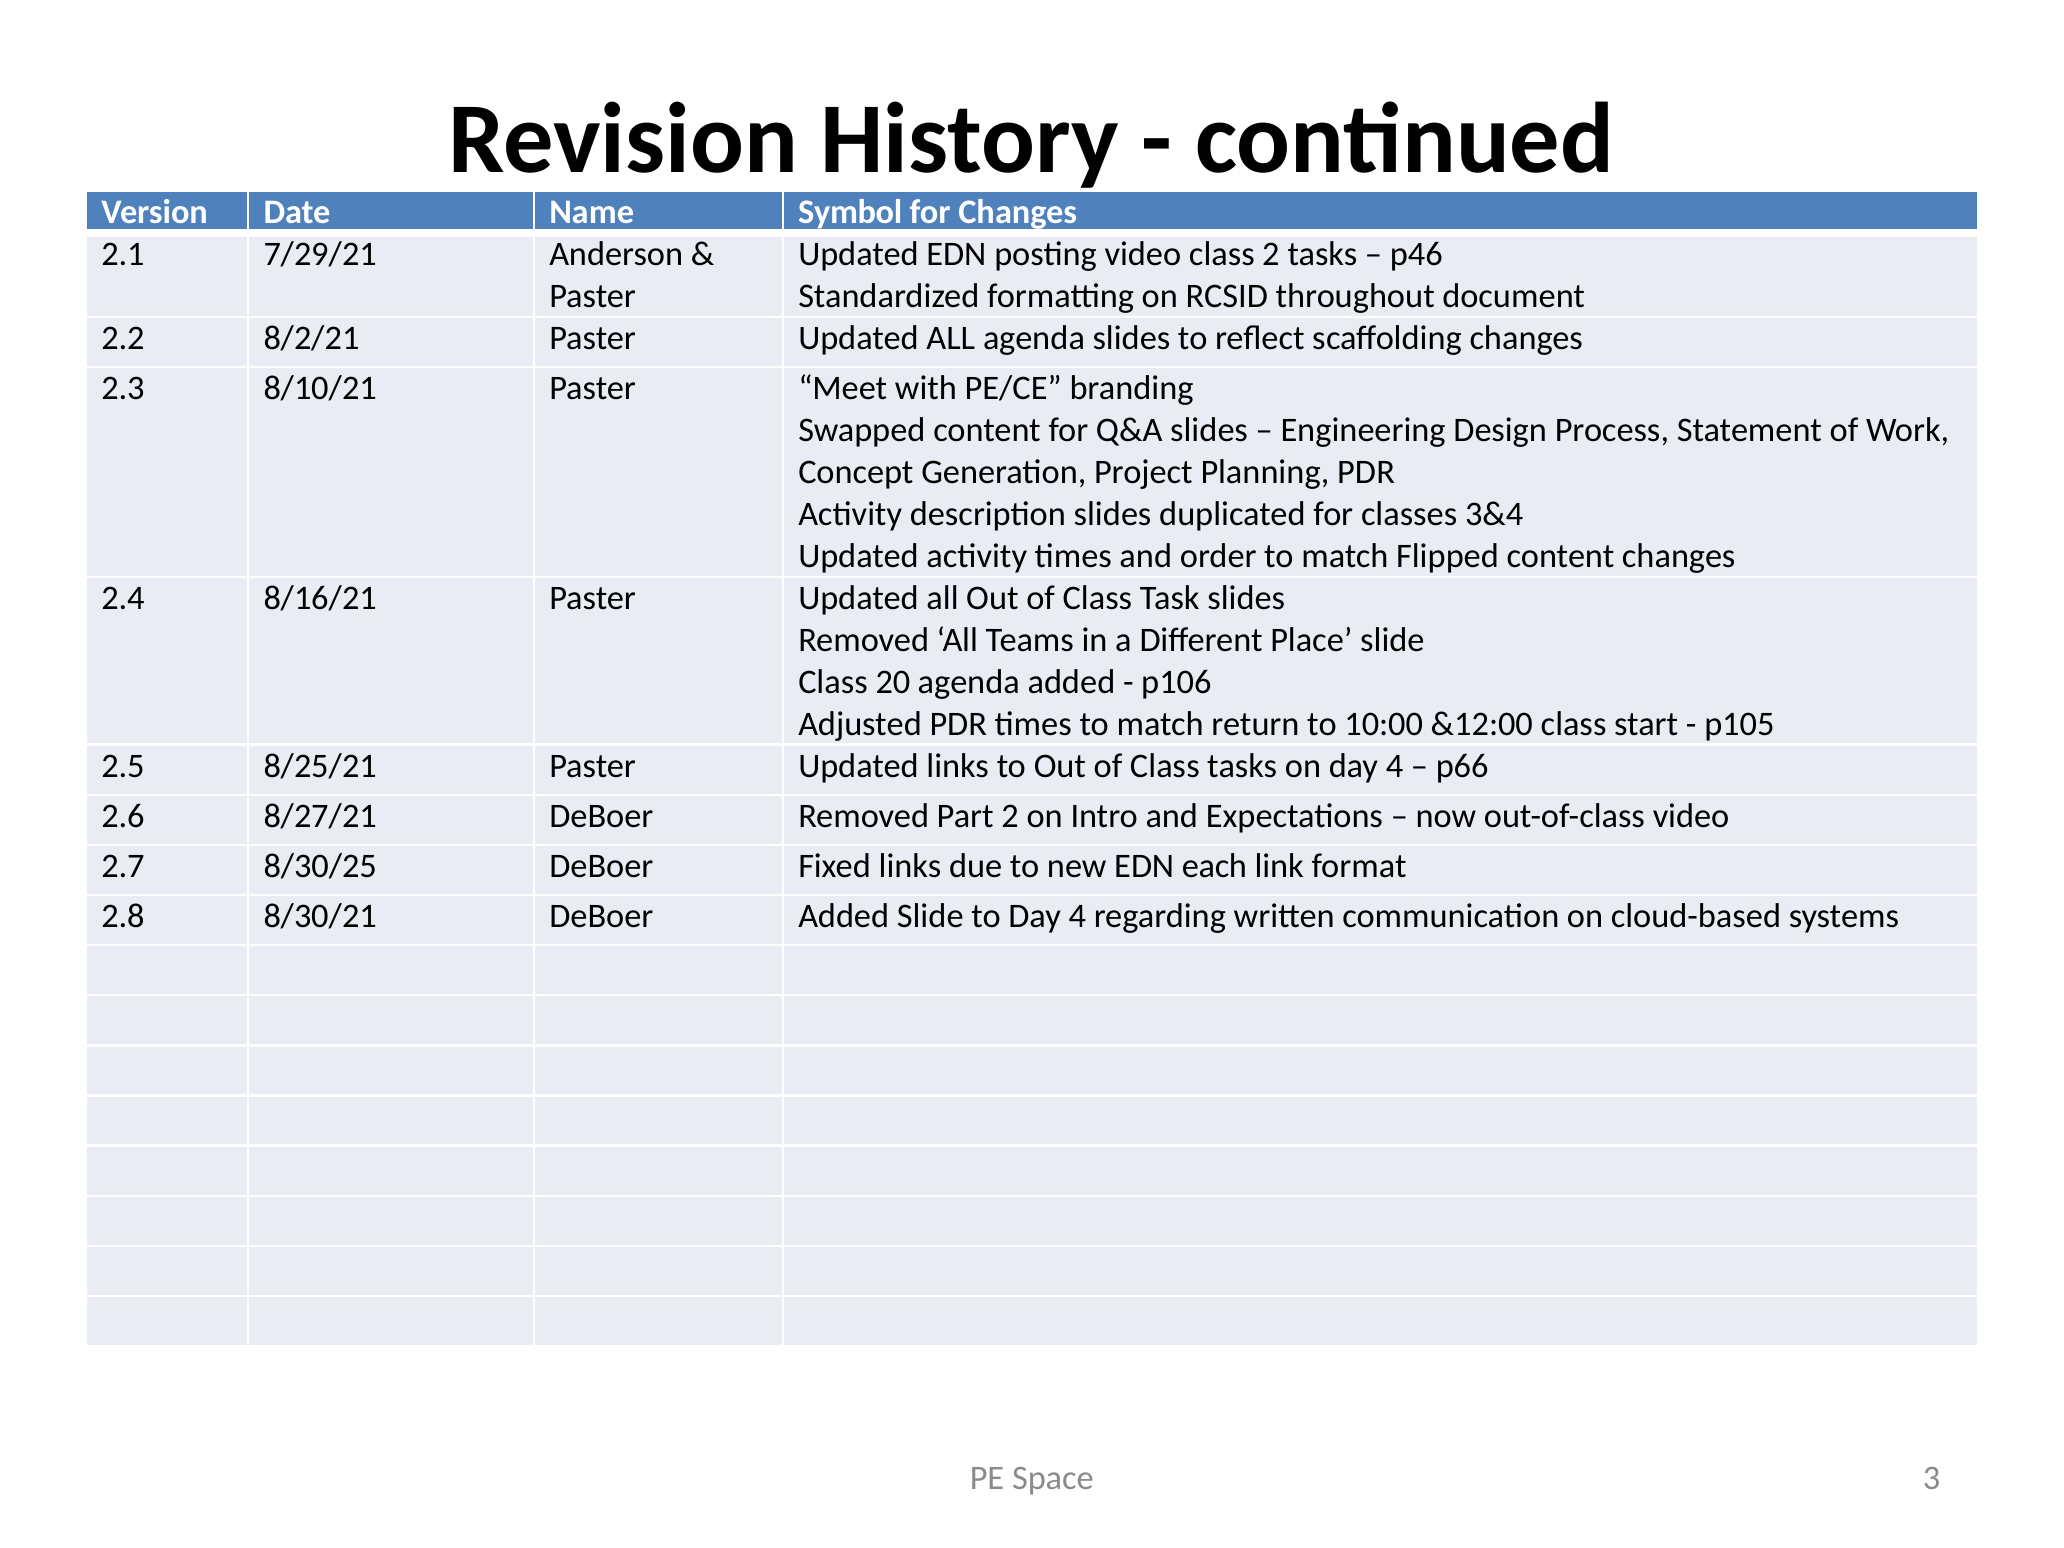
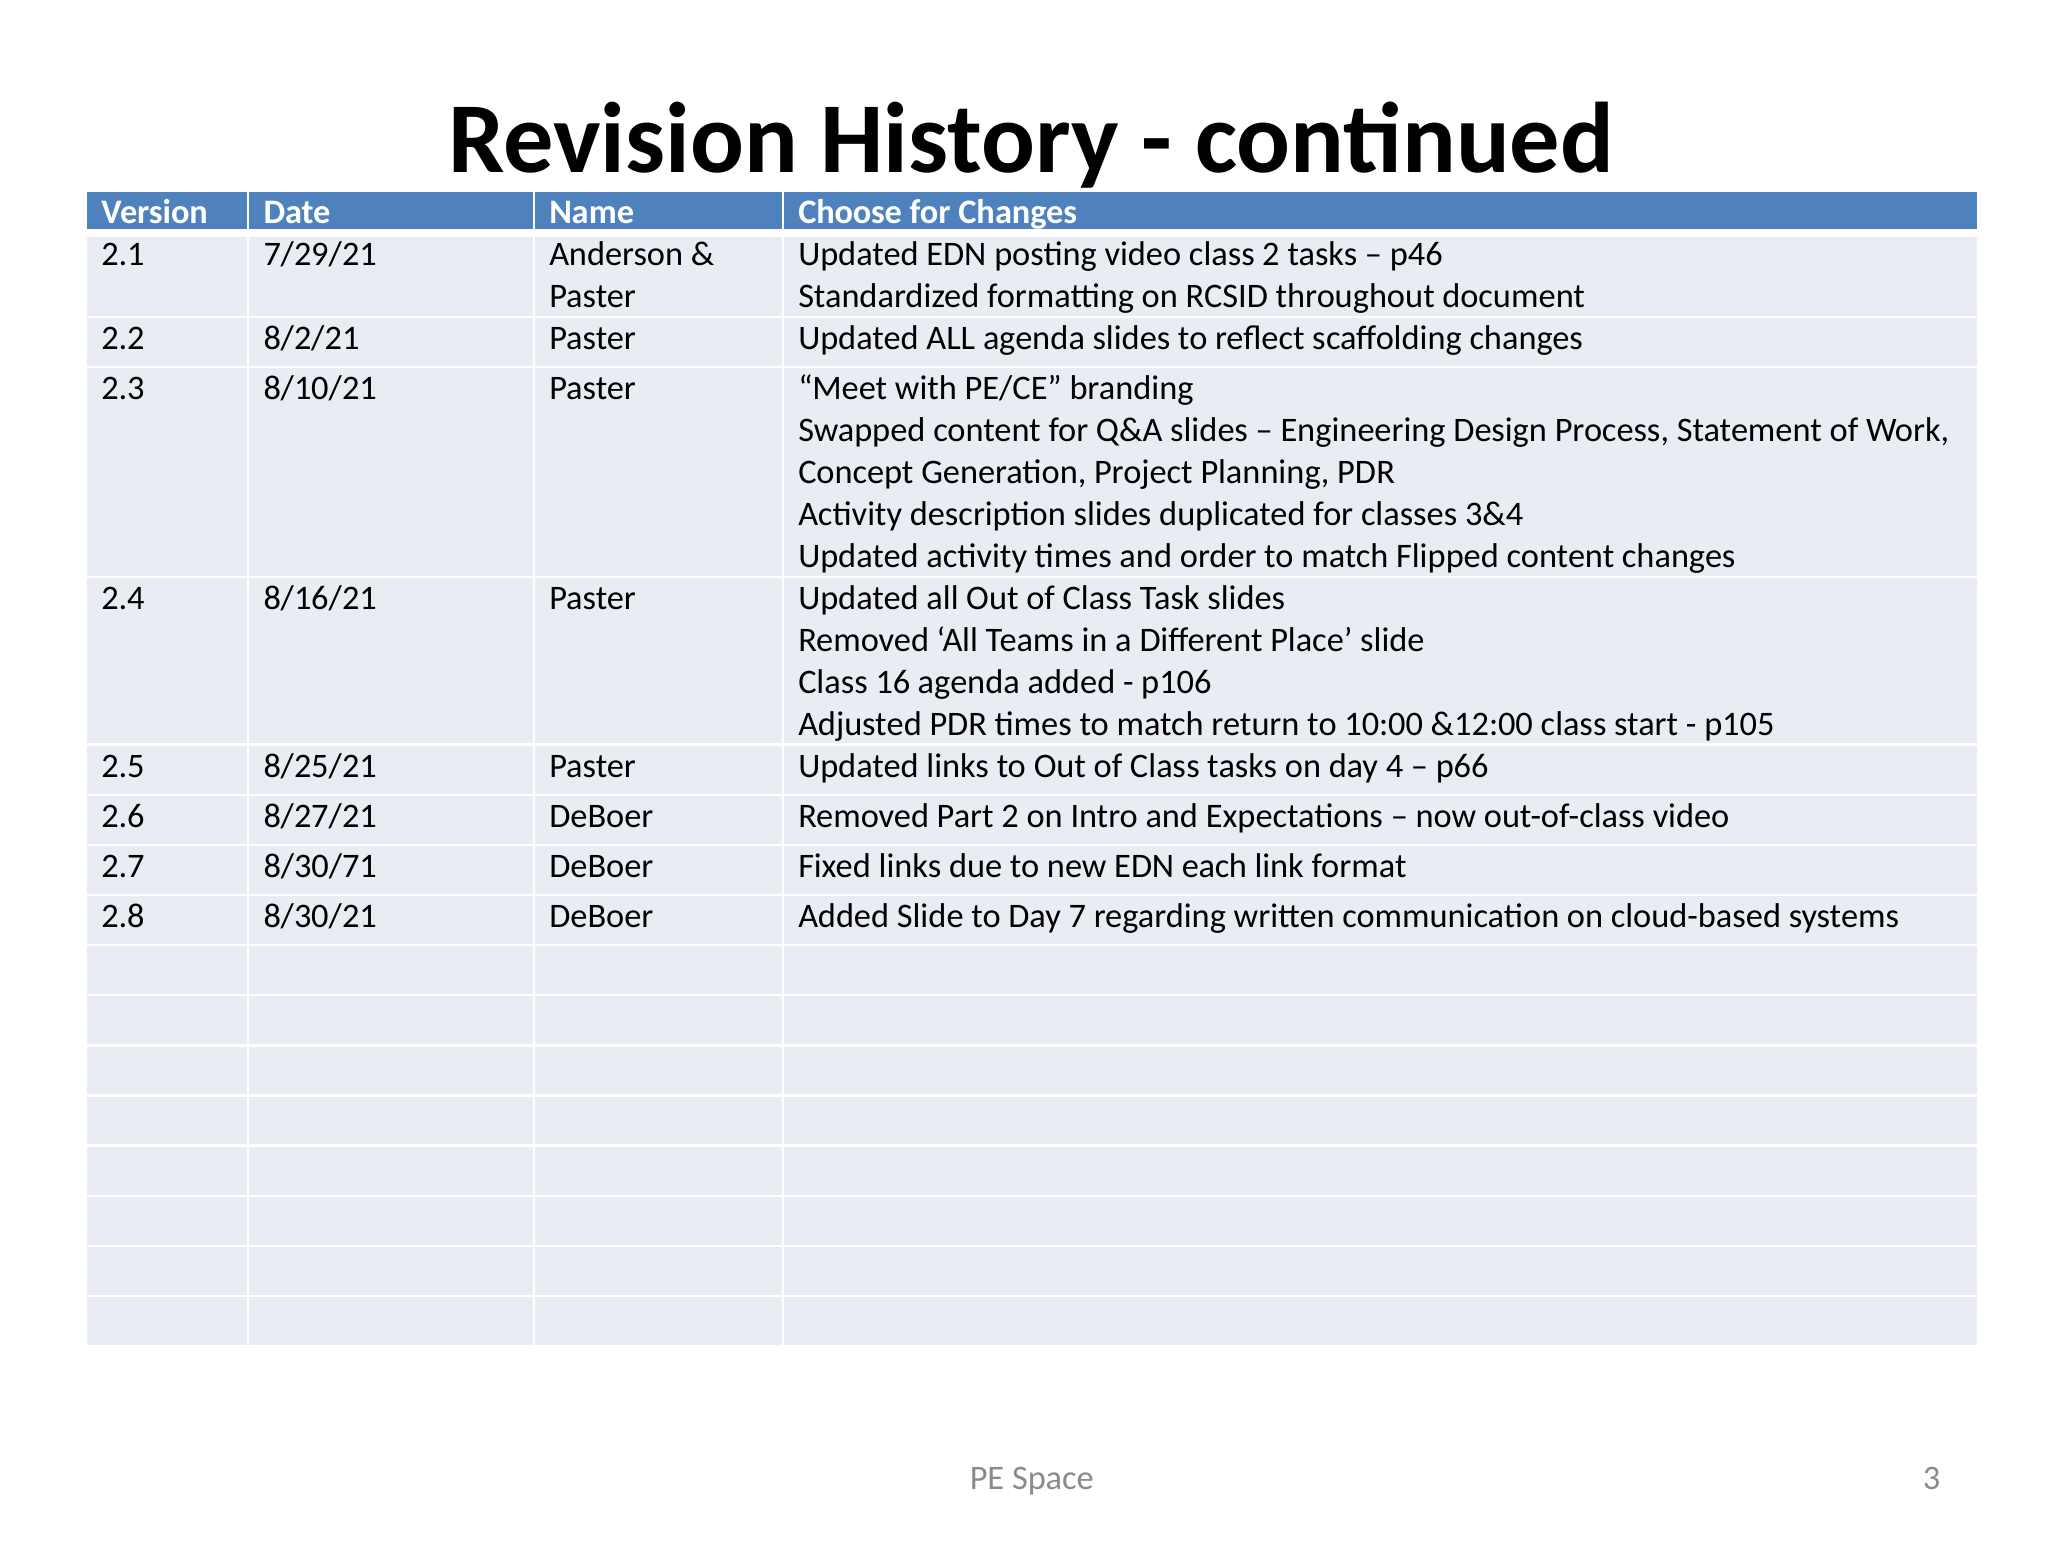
Symbol: Symbol -> Choose (850, 212)
20: 20 -> 16 (893, 682)
8/30/25: 8/30/25 -> 8/30/71 (320, 866)
to Day 4: 4 -> 7 (1077, 916)
